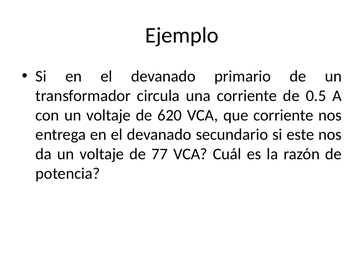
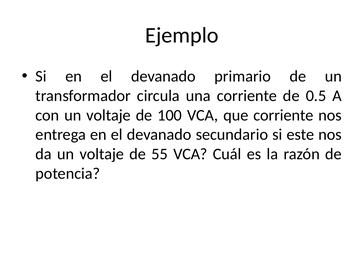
620: 620 -> 100 (170, 115)
77: 77 -> 55 (160, 154)
